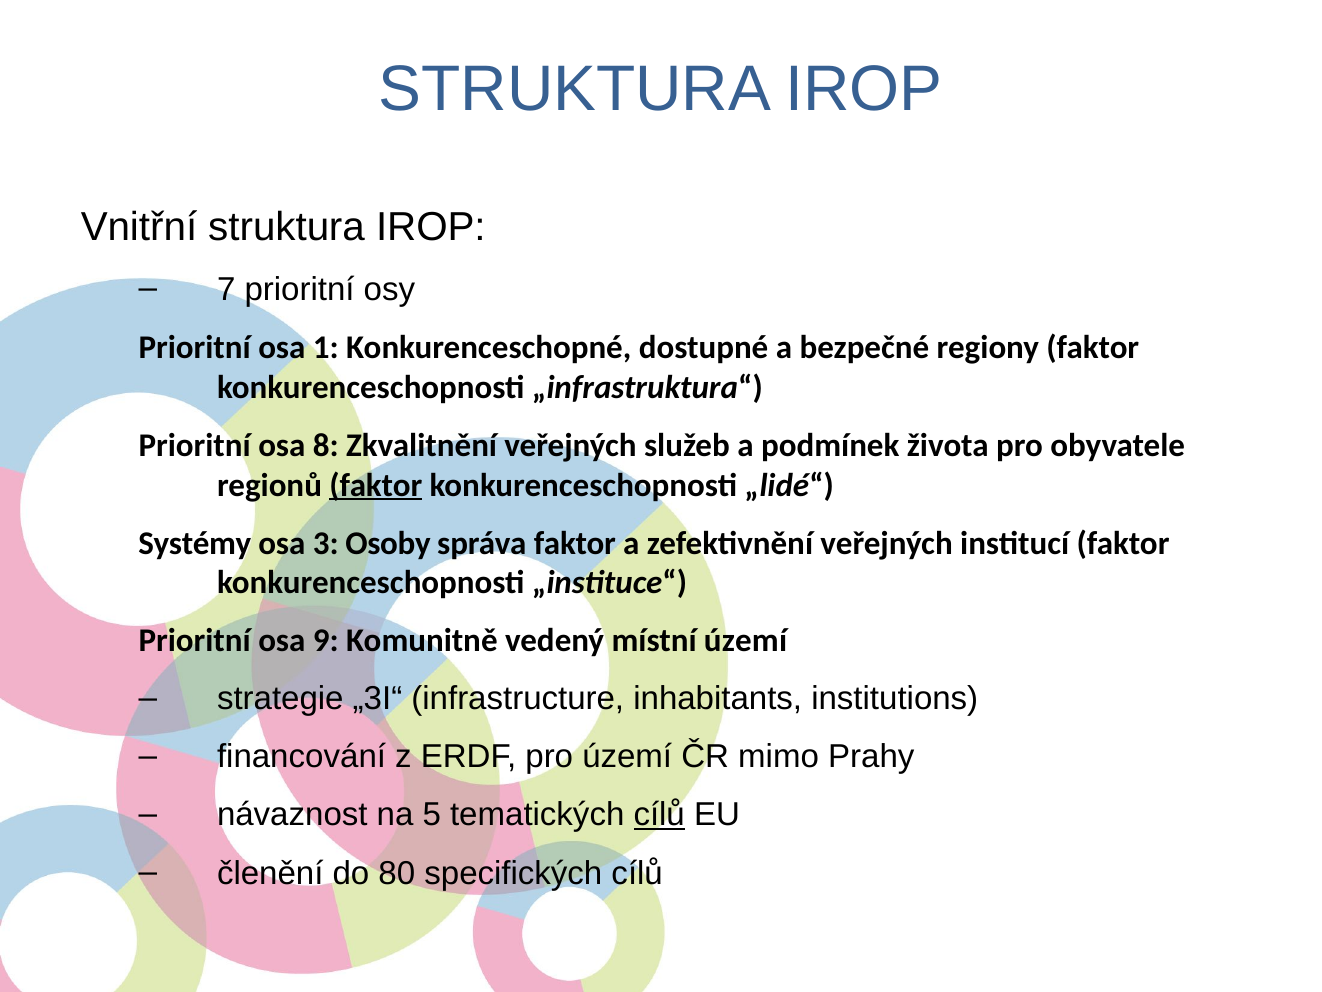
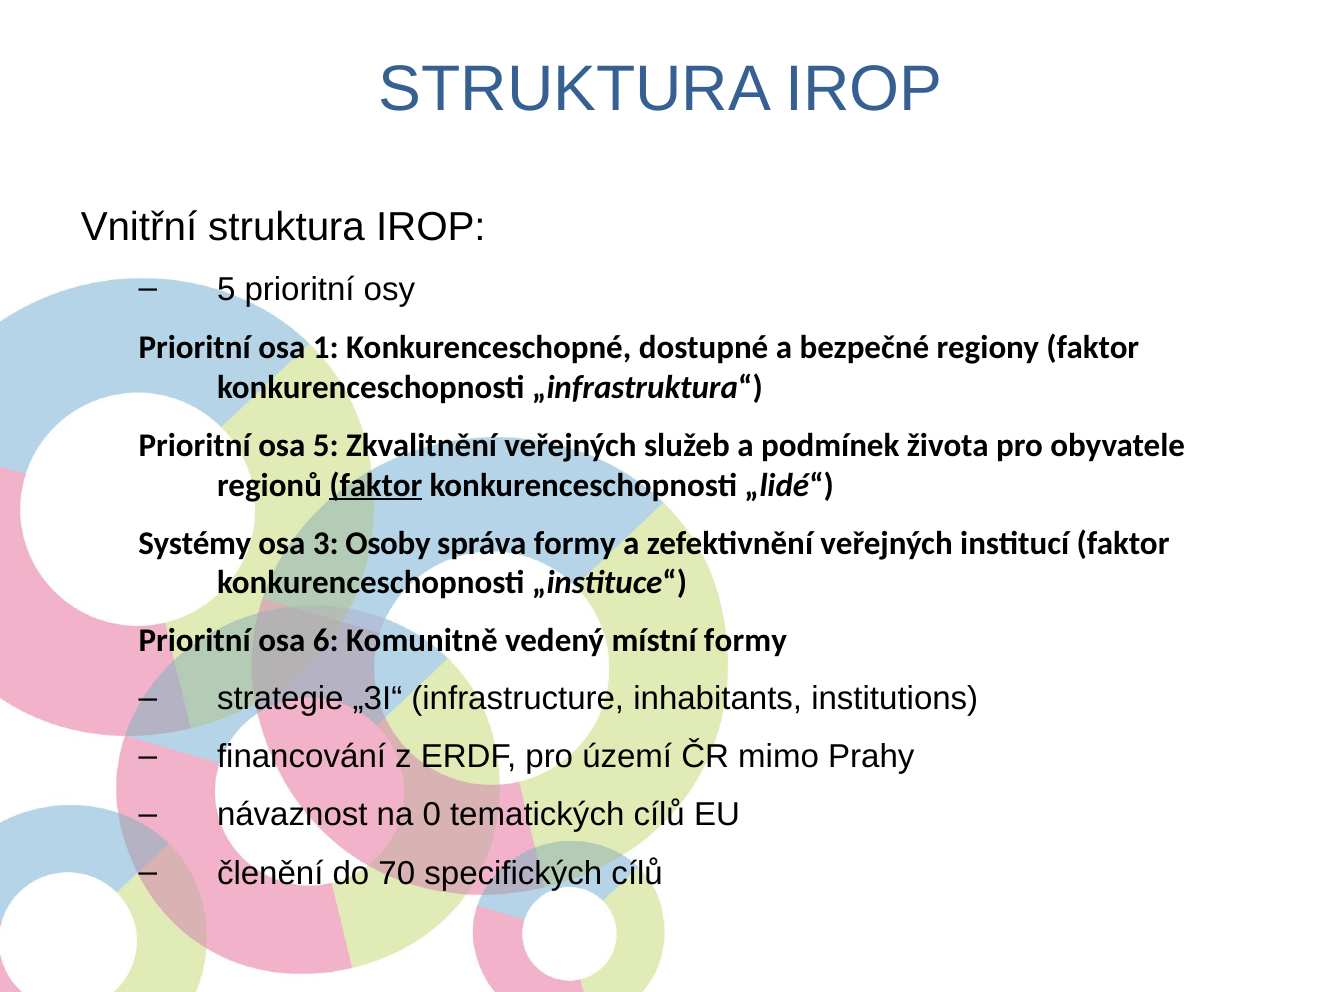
7: 7 -> 5 (226, 289)
osa 8: 8 -> 5 (326, 445)
správa faktor: faktor -> formy (575, 543)
9: 9 -> 6 (326, 641)
místní území: území -> formy (746, 641)
5: 5 -> 0 (432, 815)
cílů underline: present -> none (659, 815)
80: 80 -> 70 (397, 873)
